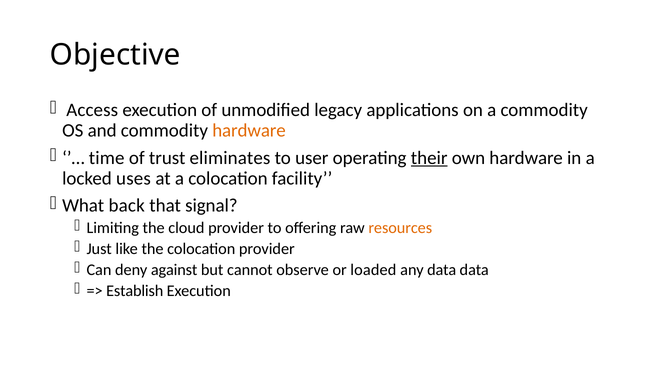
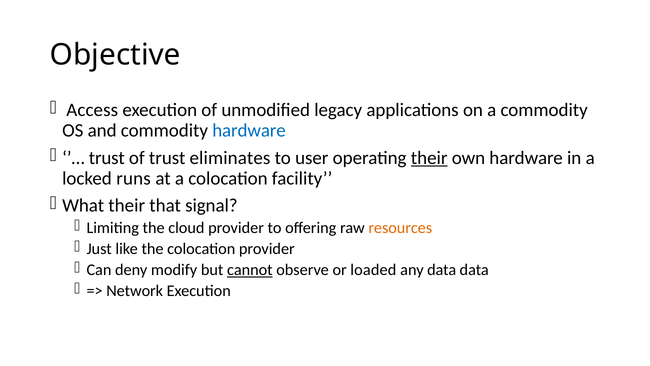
hardware colour: orange -> blue (249, 130)
time: time -> trust (107, 158)
uses: uses -> runs (134, 178)
What back: back -> their (127, 205)
against: against -> modify (174, 270)
cannot underline: none -> present (250, 270)
Establish: Establish -> Network (135, 291)
